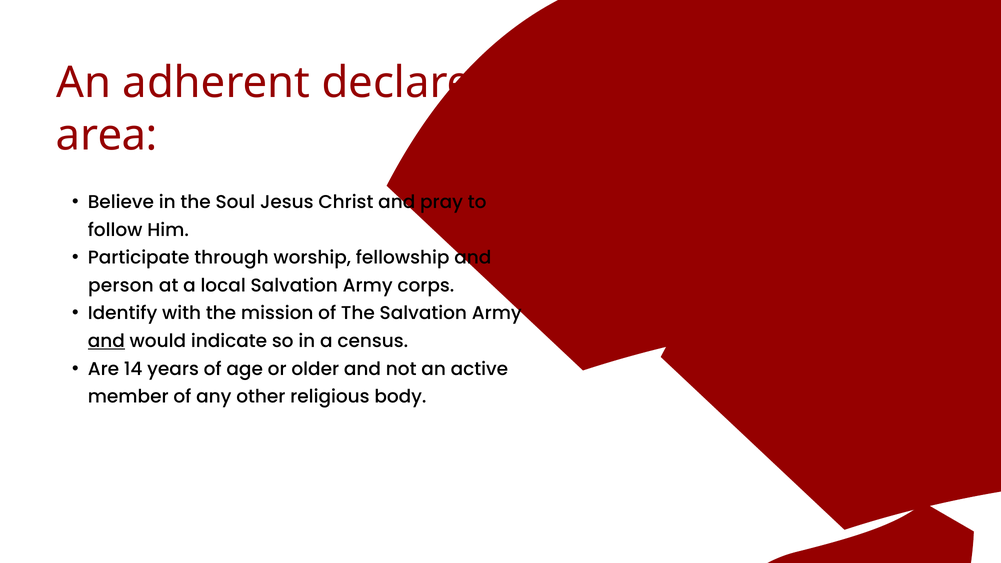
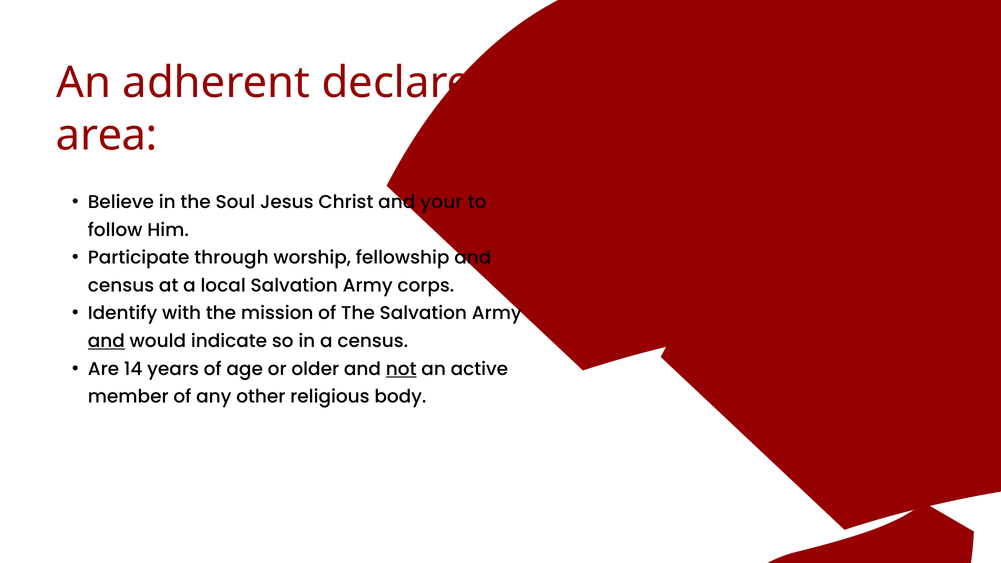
pray: pray -> your (441, 202)
person: person -> census (121, 286)
not underline: none -> present (401, 369)
